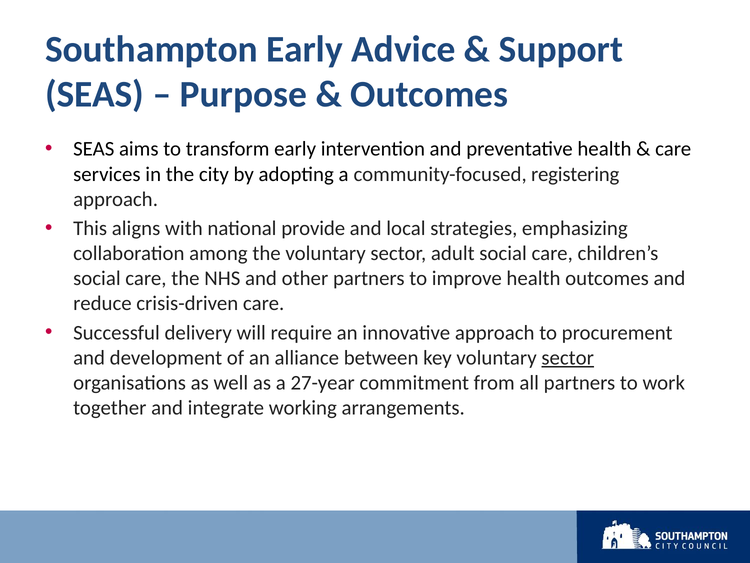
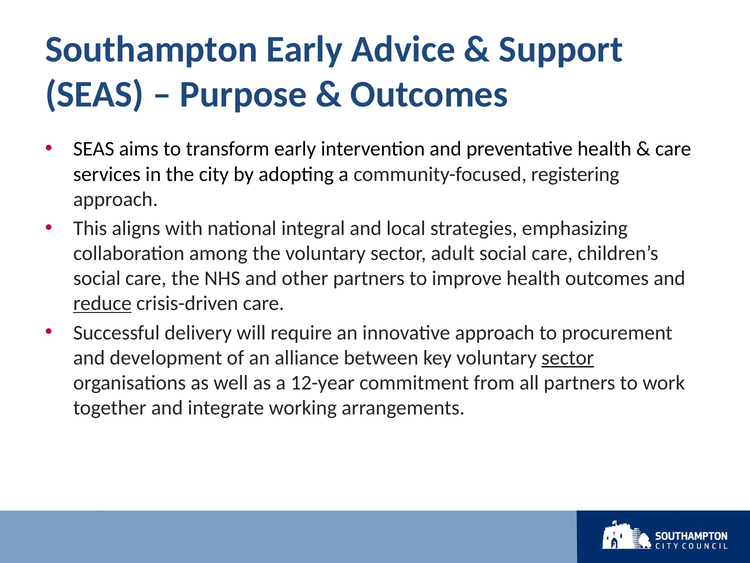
provide: provide -> integral (313, 228)
reduce underline: none -> present (102, 303)
27-year: 27-year -> 12-year (323, 382)
